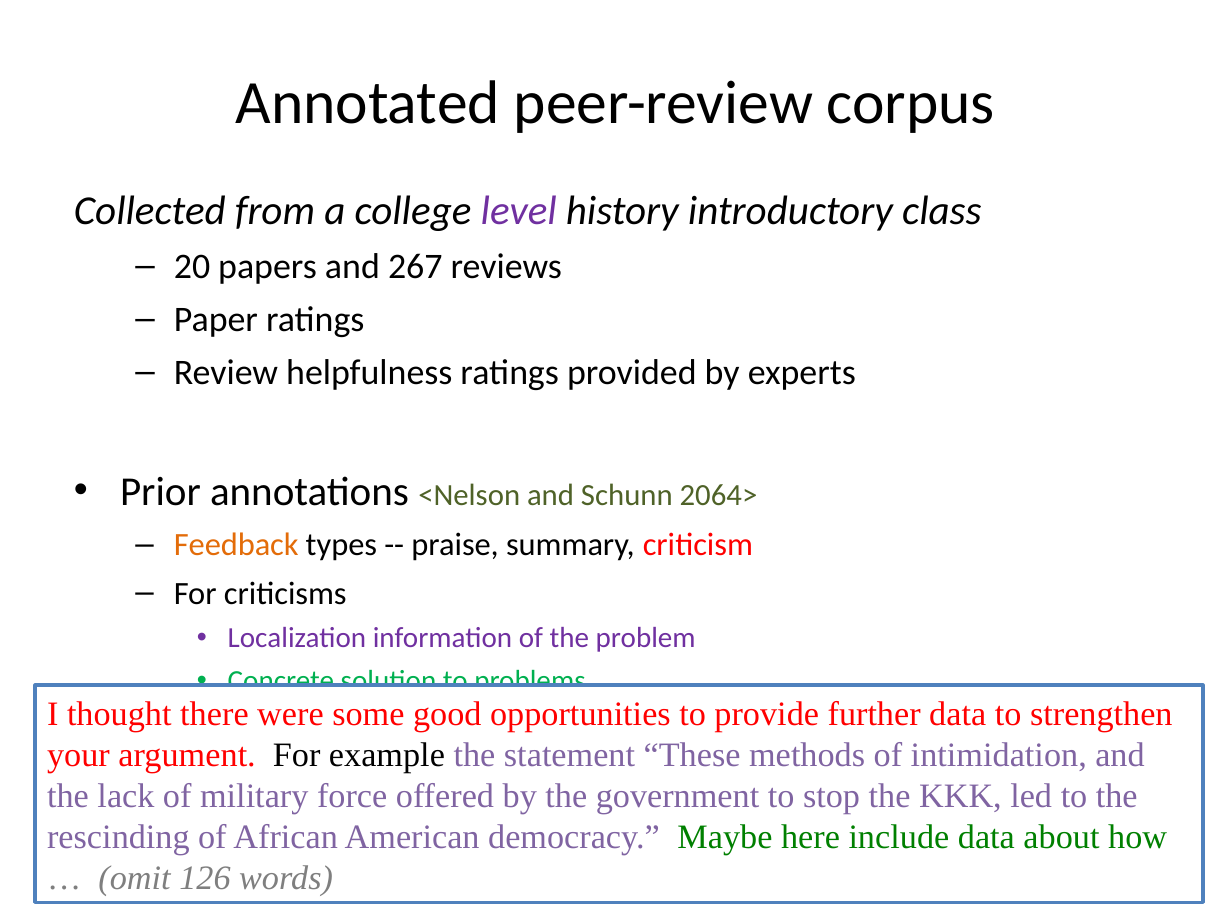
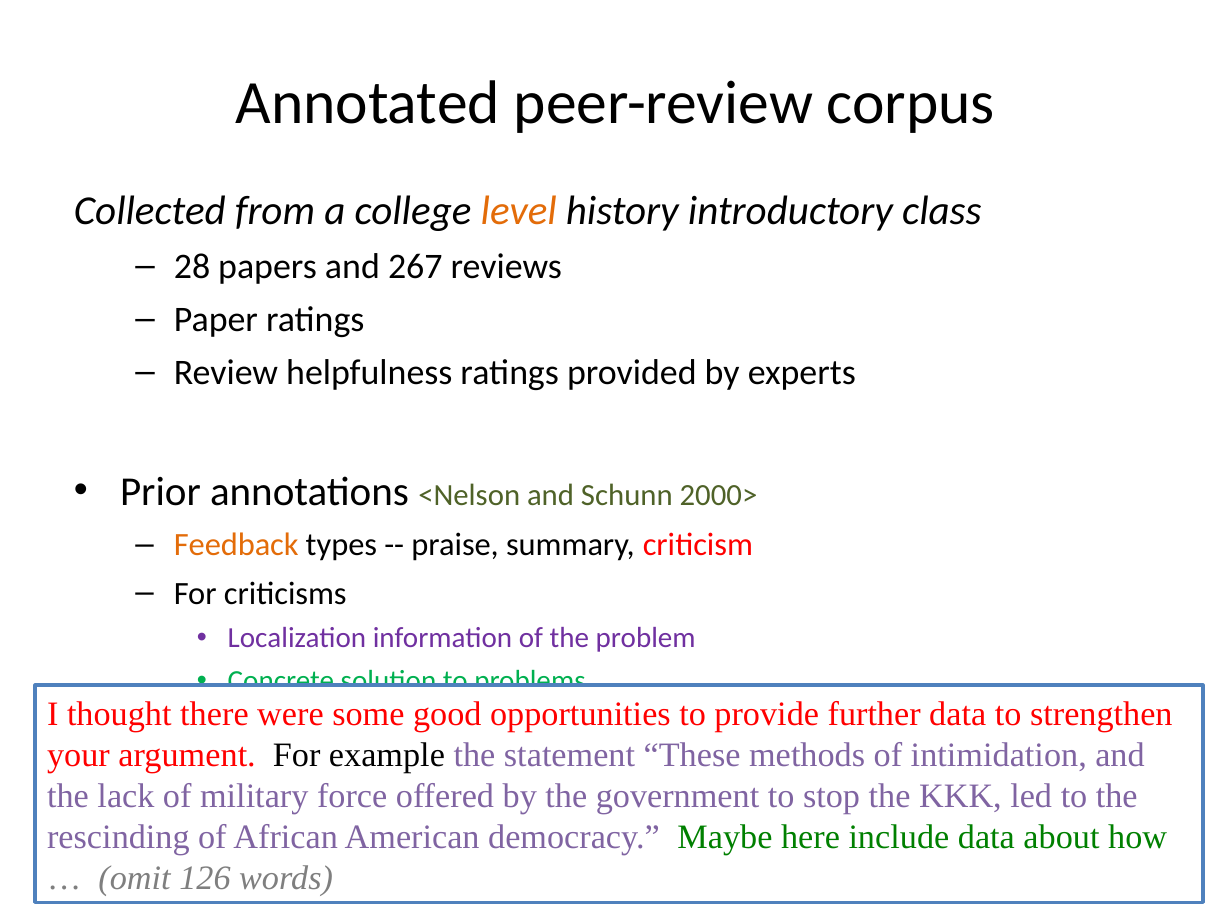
level colour: purple -> orange (519, 211)
20: 20 -> 28 (192, 267)
2064>: 2064> -> 2000> (718, 495)
